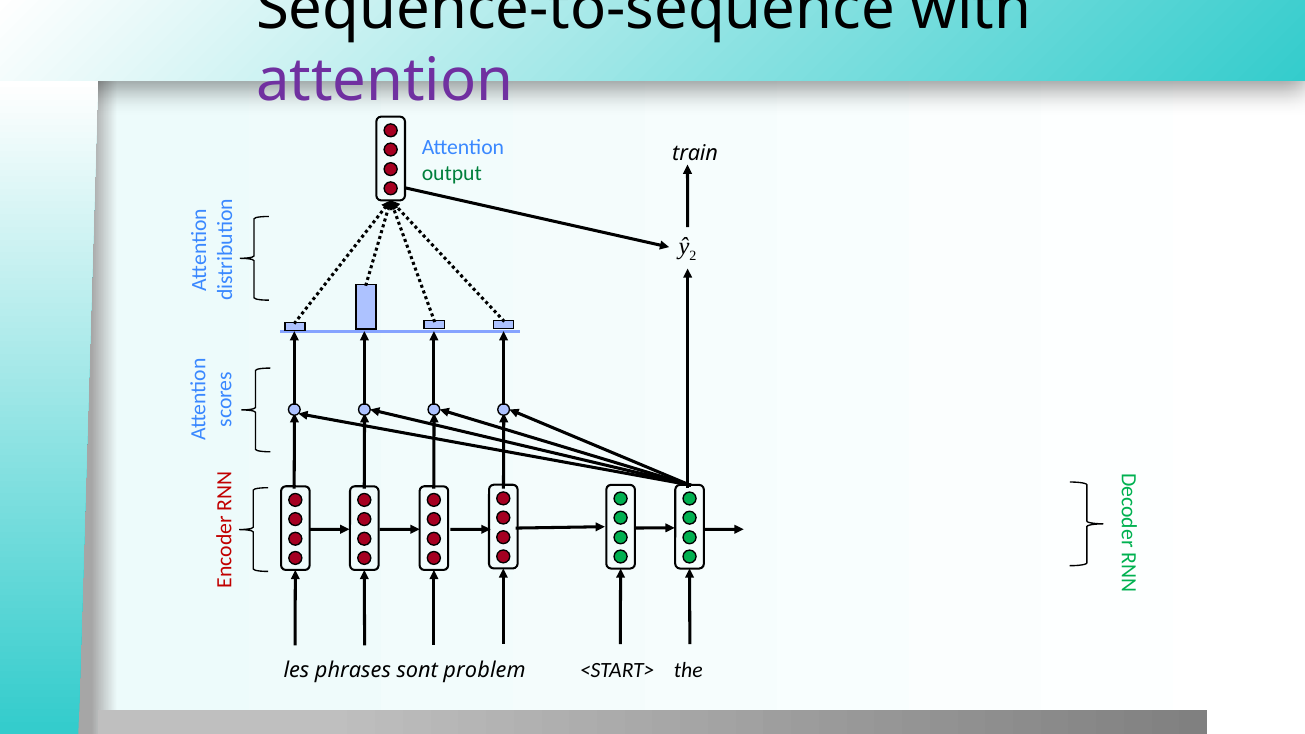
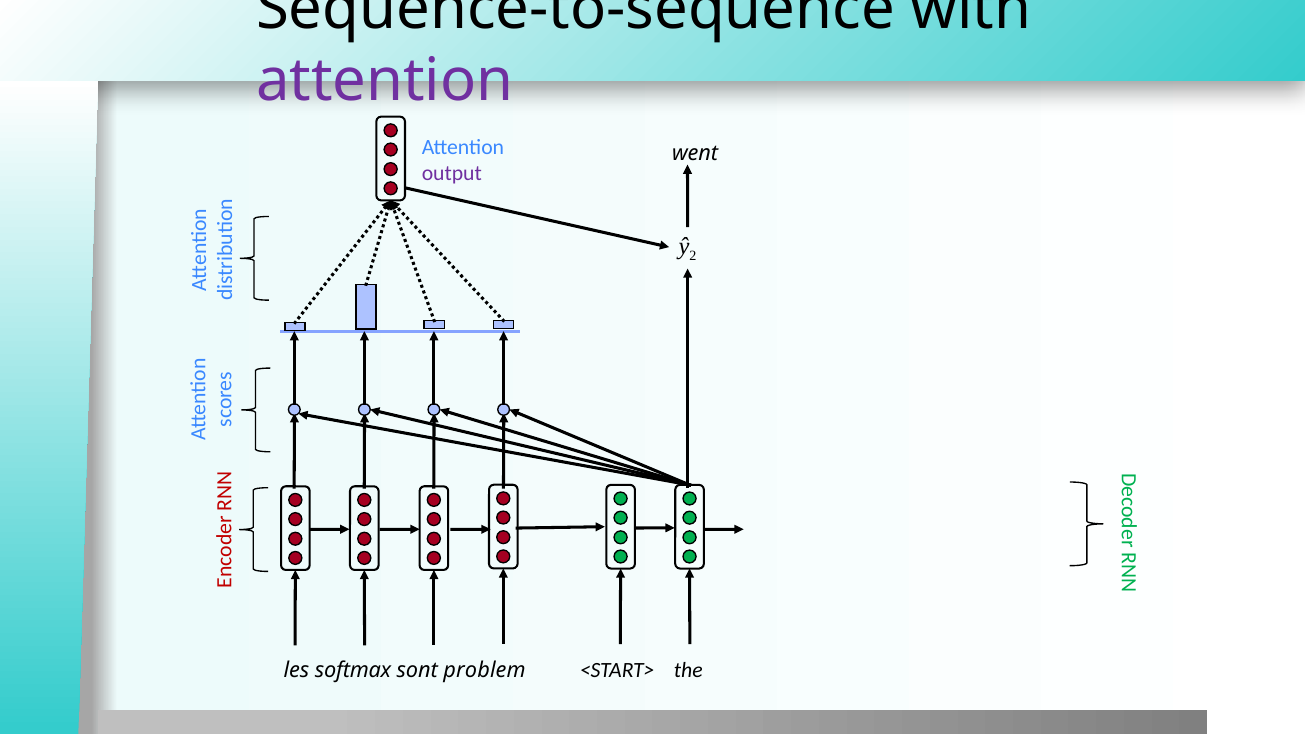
train: train -> went (695, 153)
output colour: green -> purple (452, 173)
phrases: phrases -> softmax (353, 670)
